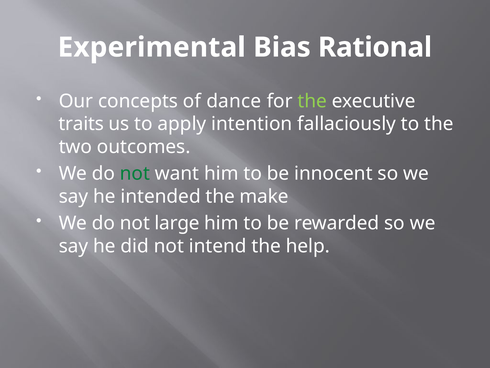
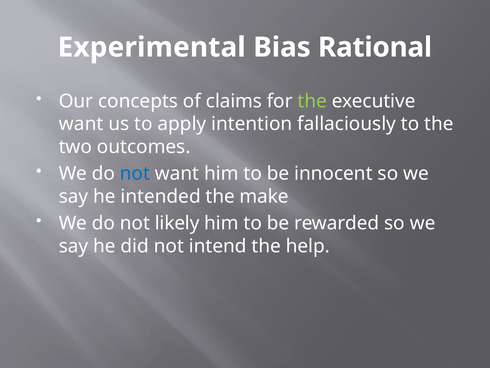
dance: dance -> claims (234, 101)
traits: traits -> want (81, 124)
not colour: green -> blue (135, 173)
large: large -> likely (177, 223)
